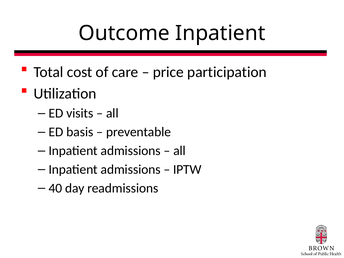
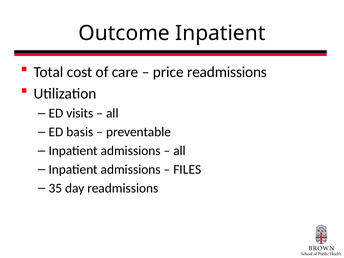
price participation: participation -> readmissions (227, 72)
IPTW: IPTW -> FILES (187, 170)
40: 40 -> 35 (55, 188)
